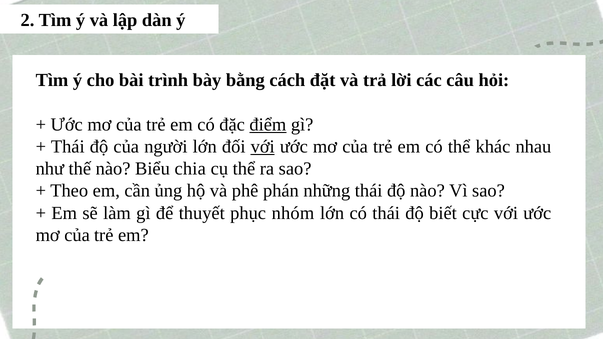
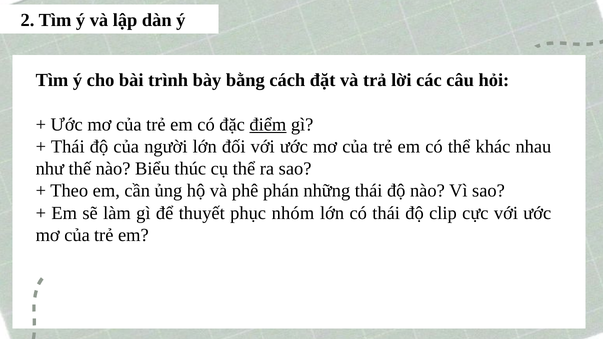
với underline: present -> none (263, 147)
chia: chia -> thúc (190, 169)
biết: biết -> clip (443, 213)
